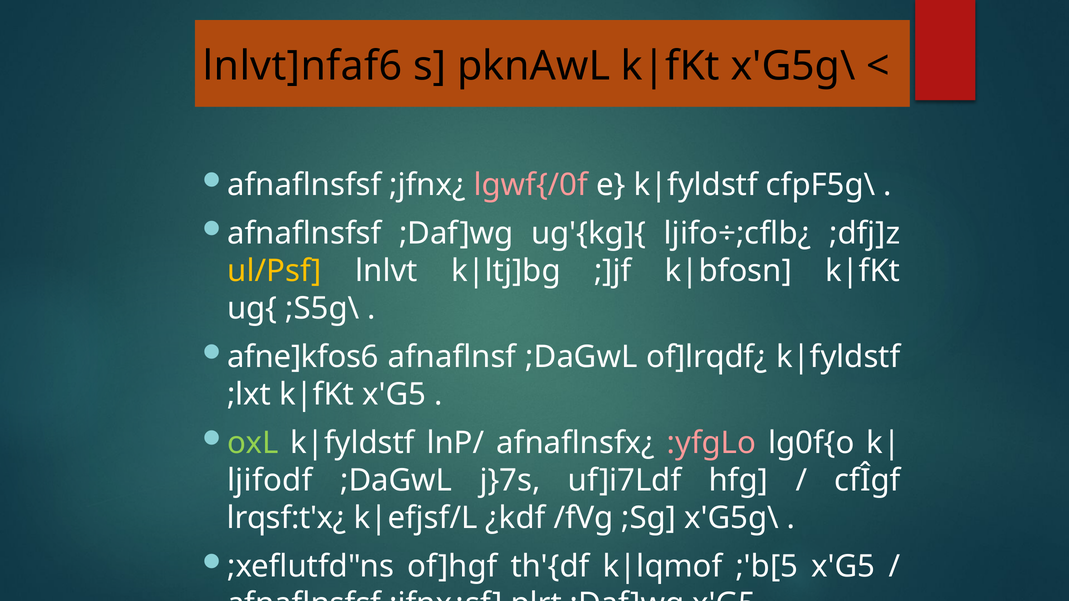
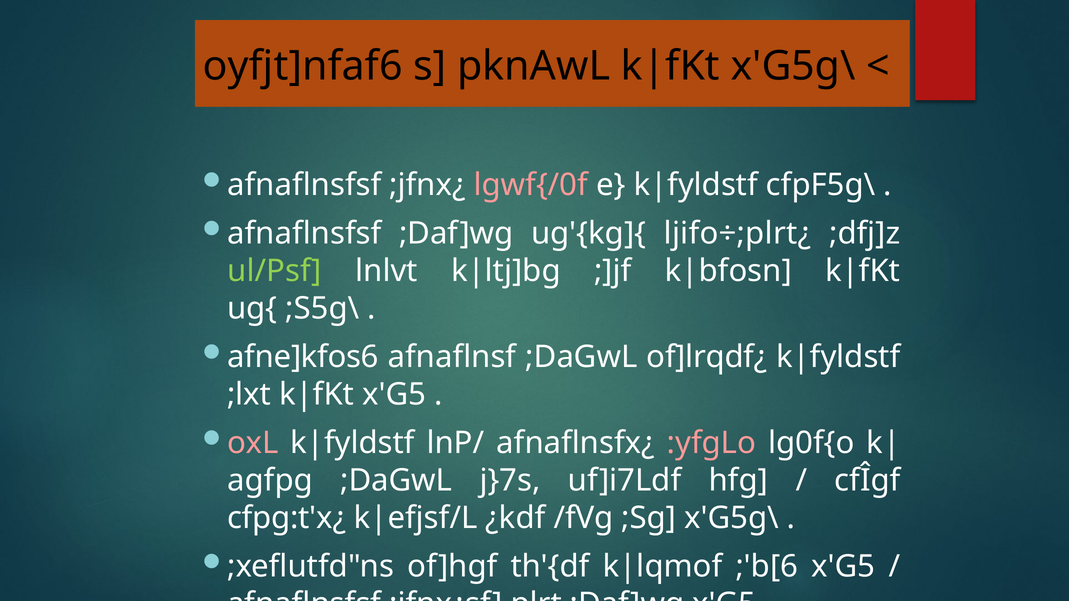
lnlvt]nfaf6: lnlvt]nfaf6 -> oyfjt]nfaf6 (303, 66)
ljifo÷;cflb¿: ljifo÷;cflb¿ -> ljifo÷;plrt¿ (738, 234)
ul/Psf colour: yellow -> light green (274, 271)
oxL colour: light green -> pink (253, 443)
ljifodf: ljifodf -> agfpg (270, 481)
lrqsf:t'x¿: lrqsf:t'x¿ -> cfpg:t'x¿ (287, 518)
;'b[5: ;'b[5 -> ;'b[6 (767, 567)
